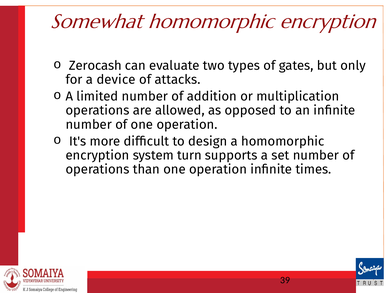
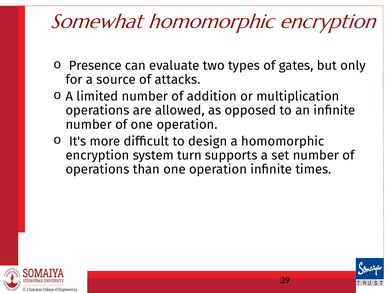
Zerocash: Zerocash -> Presence (95, 66)
device: device -> source (116, 80)
